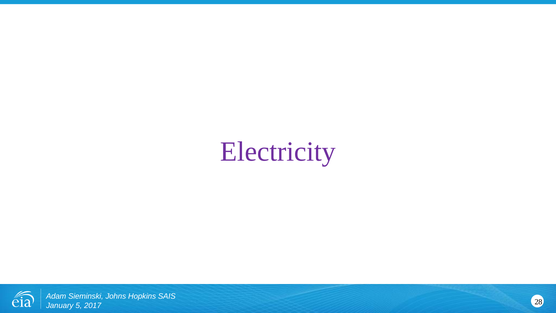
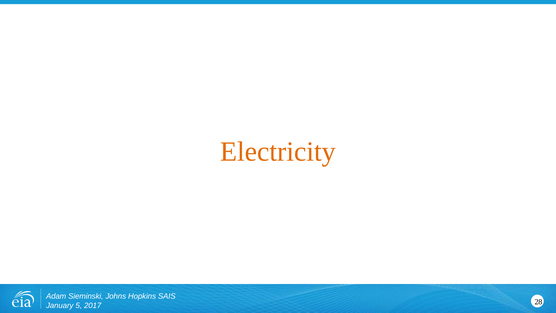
Electricity colour: purple -> orange (278, 151)
